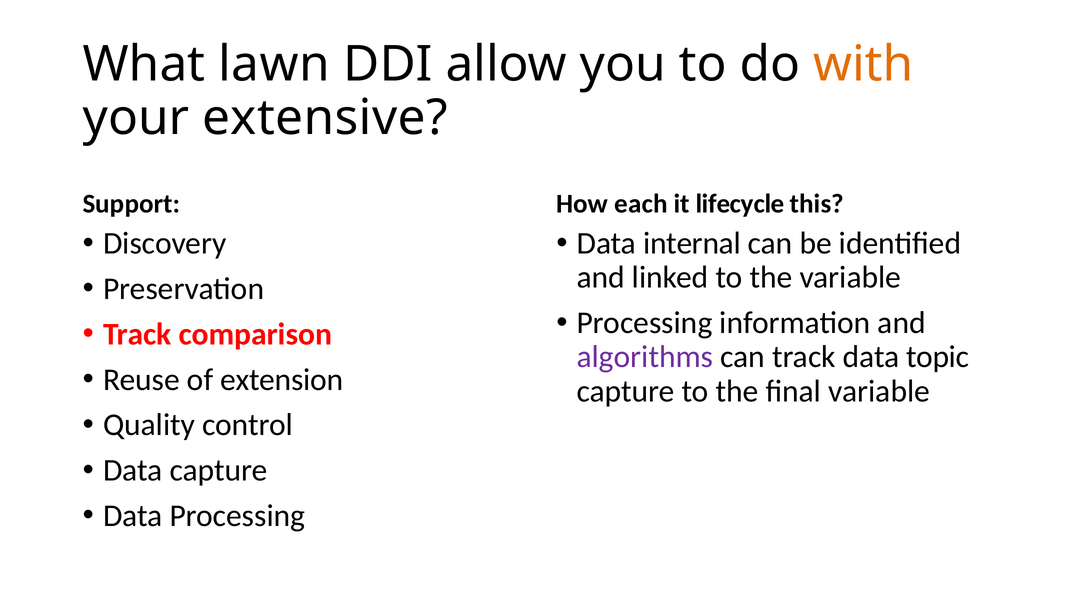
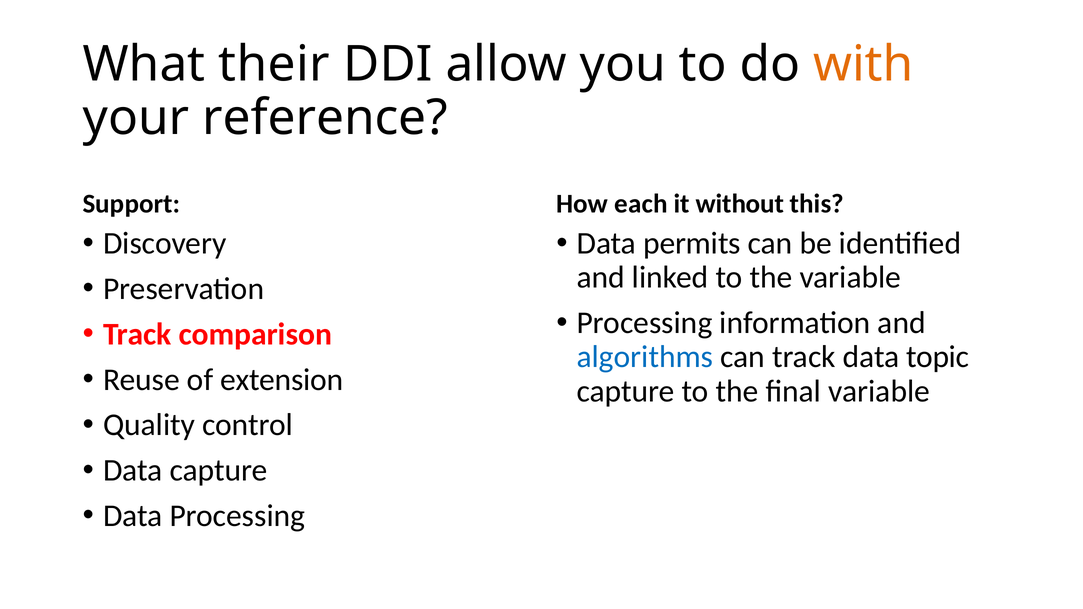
lawn: lawn -> their (274, 64)
extensive: extensive -> reference (325, 118)
lifecycle: lifecycle -> without (740, 204)
internal: internal -> permits (692, 243)
algorithms colour: purple -> blue (645, 357)
